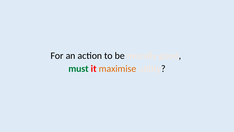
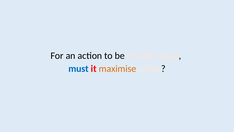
must colour: green -> blue (78, 68)
